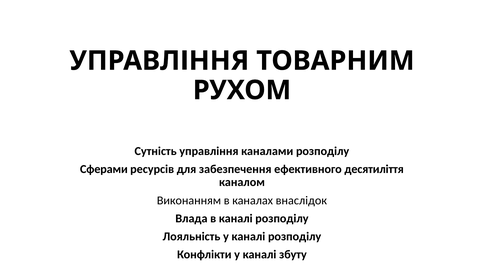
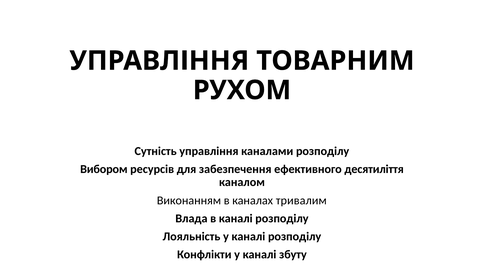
Сферами: Сферами -> Вибором (104, 169)
внаслідок: внаслідок -> тривалим (301, 201)
